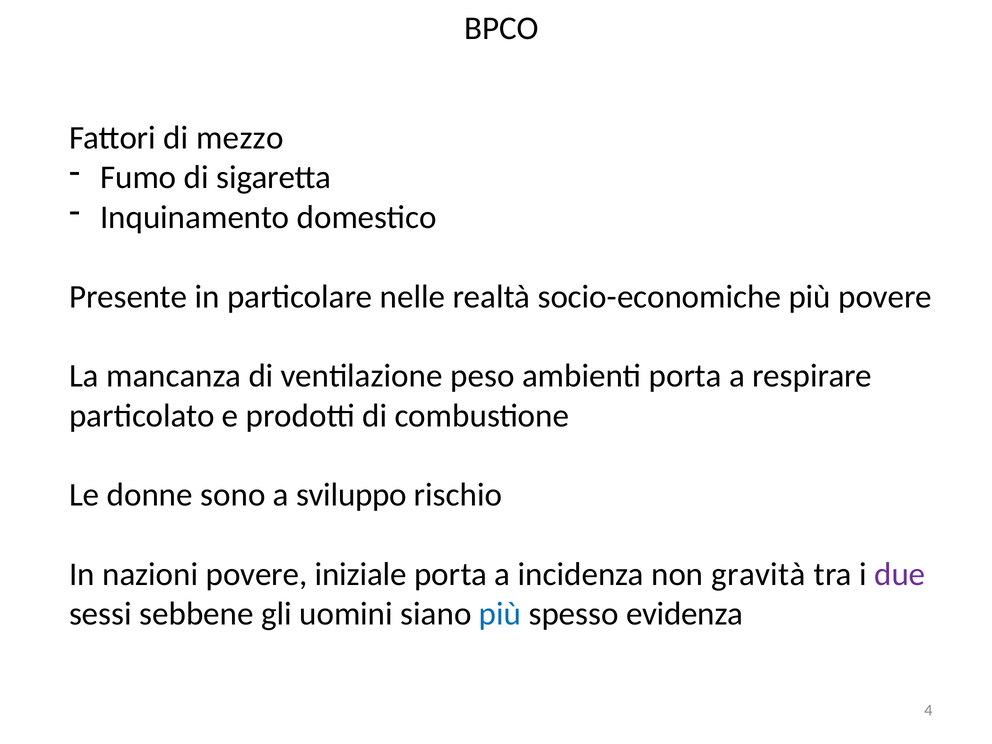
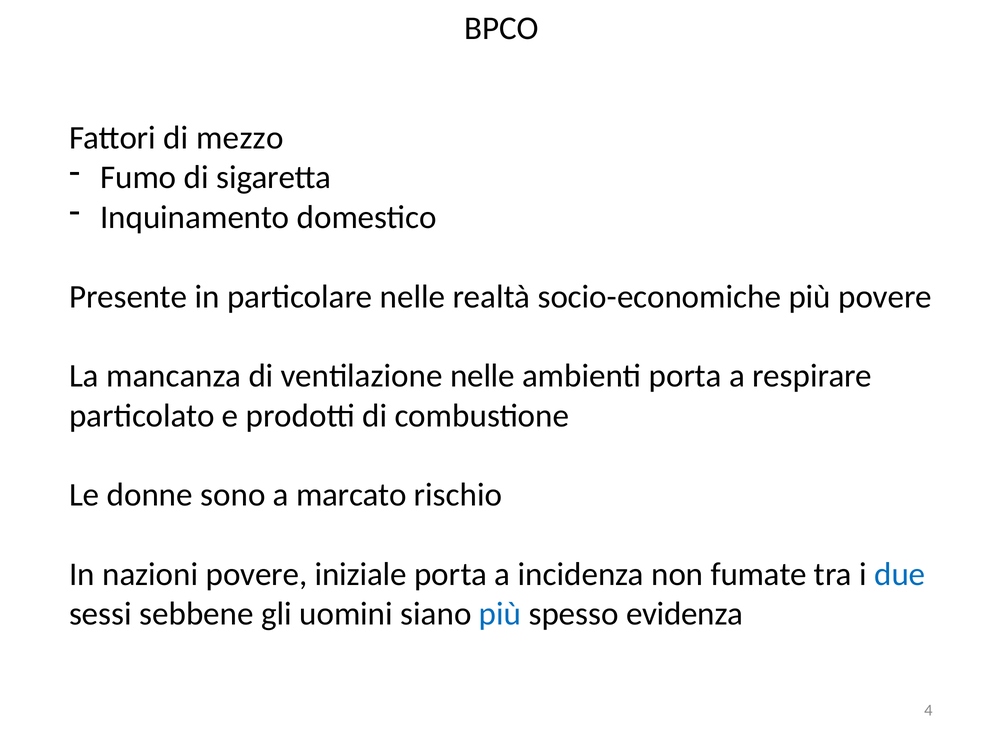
ventilazione peso: peso -> nelle (482, 376)
sviluppo: sviluppo -> marcato (351, 495)
gravità: gravità -> fumate (759, 574)
due colour: purple -> blue (900, 574)
